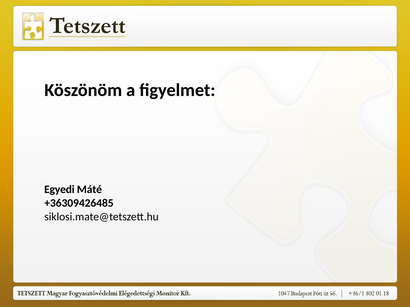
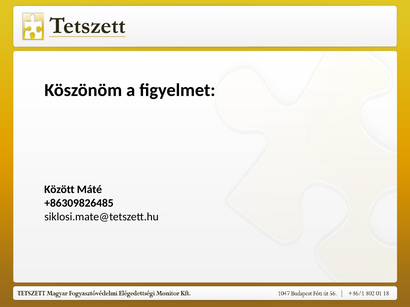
Egyedi: Egyedi -> Között (59, 190)
+36309426485: +36309426485 -> +86309826485 (79, 203)
